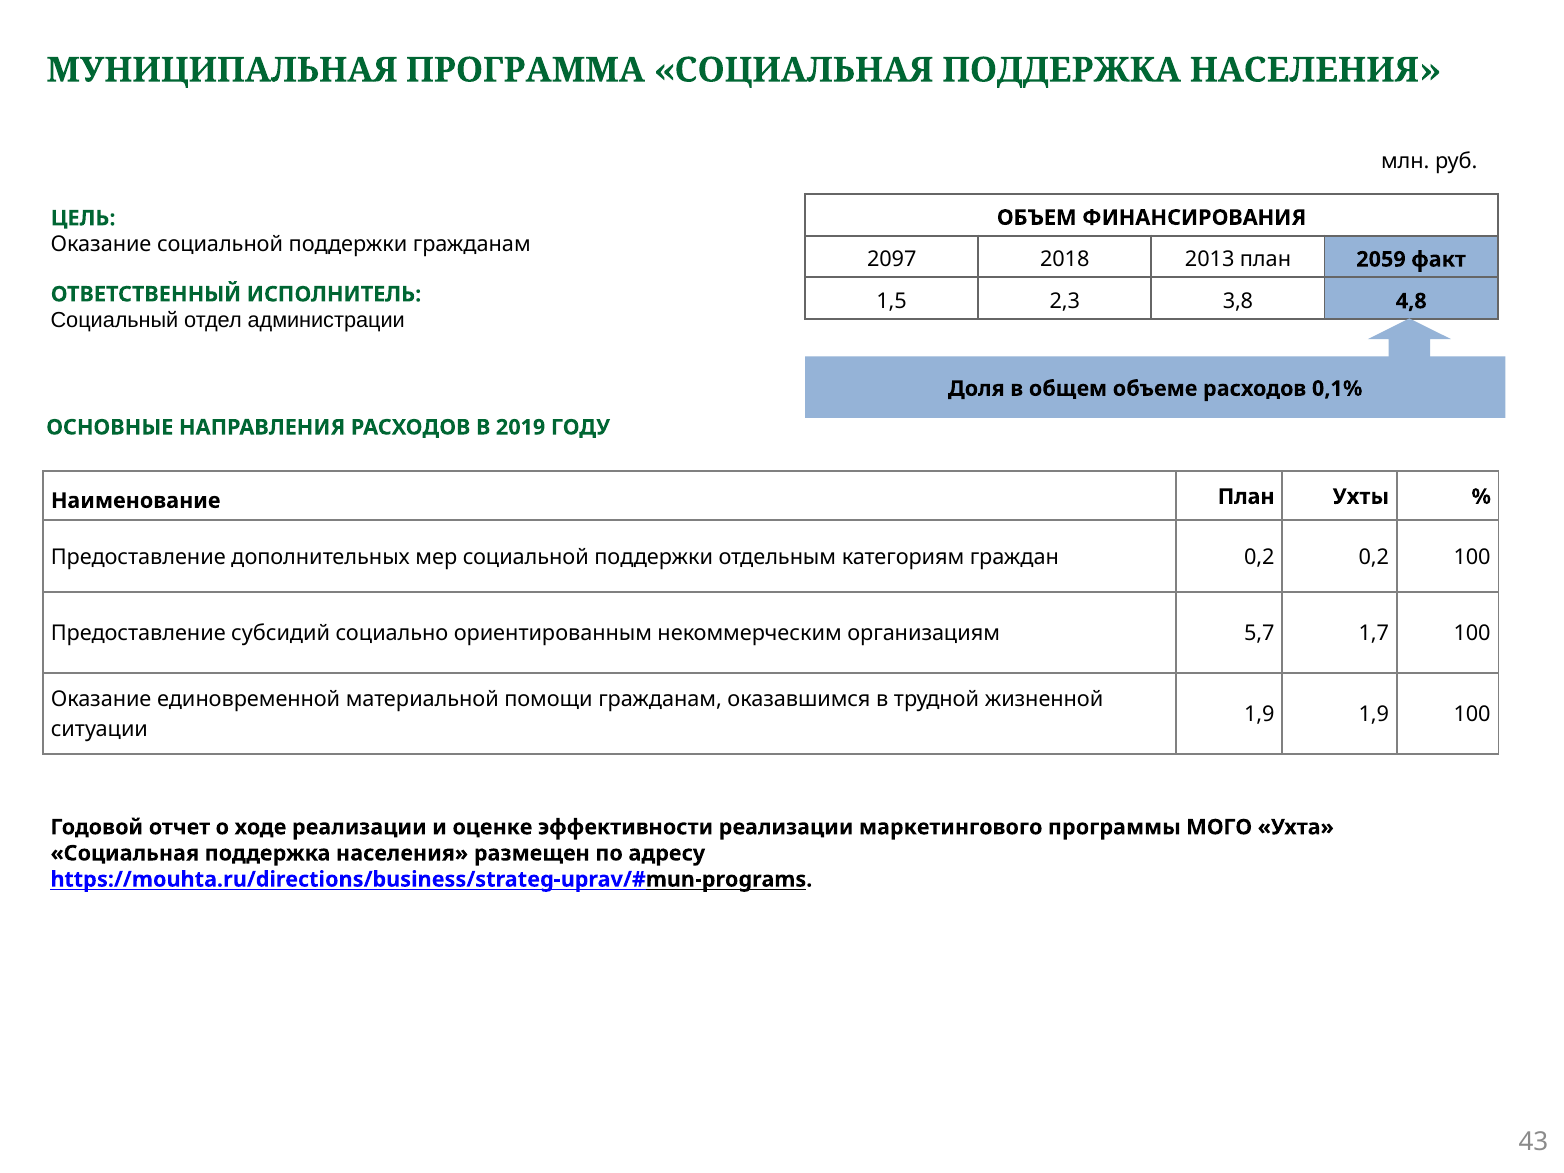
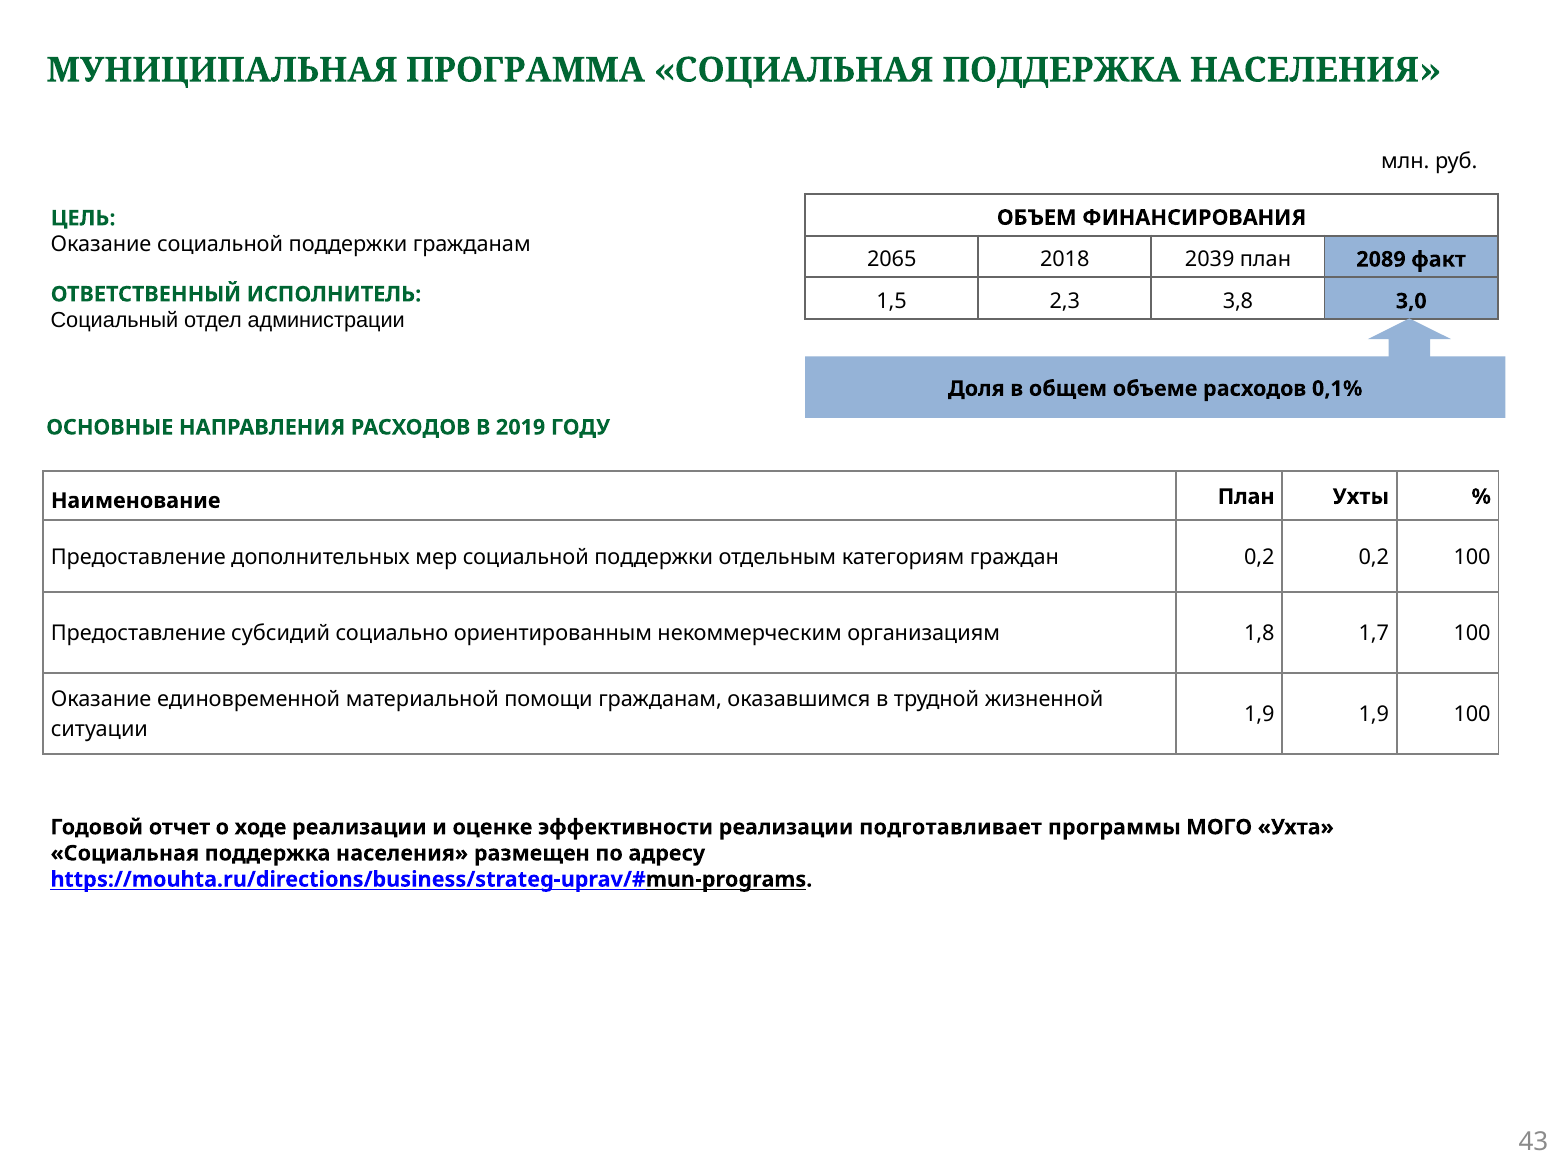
2097: 2097 -> 2065 (892, 259)
2013: 2013 -> 2039 (1210, 259)
2059: 2059 -> 2089 (1381, 259)
4,8: 4,8 -> 3,0 (1411, 301)
5,7: 5,7 -> 1,8 (1259, 633)
маркетингового: маркетингового -> подготавливает (951, 827)
